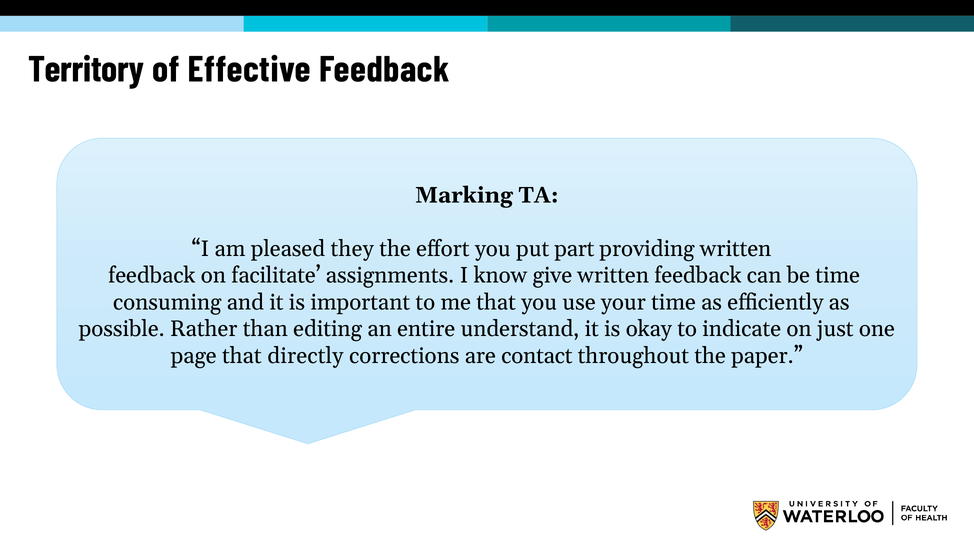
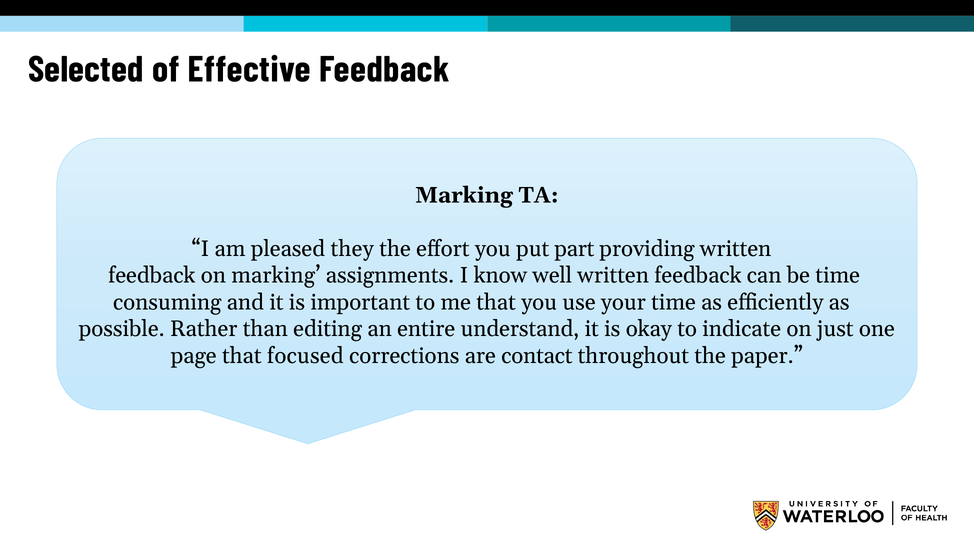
Territory: Territory -> Selected (86, 70)
on facilitate: facilitate -> marking (276, 275)
give: give -> well (552, 275)
directly: directly -> focused (305, 356)
